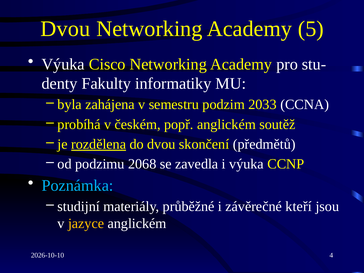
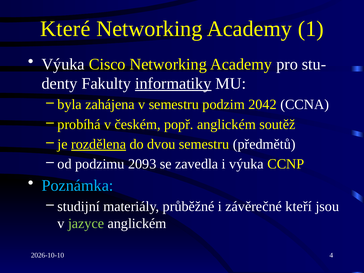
Dvou: Dvou -> Které (65, 29)
5: 5 -> 1 (311, 29)
informatiky underline: none -> present (173, 84)
2033: 2033 -> 2042 (262, 105)
dvou skončení: skončení -> semestru (204, 144)
2068: 2068 -> 2093 (142, 164)
jazyce colour: yellow -> light green (86, 224)
